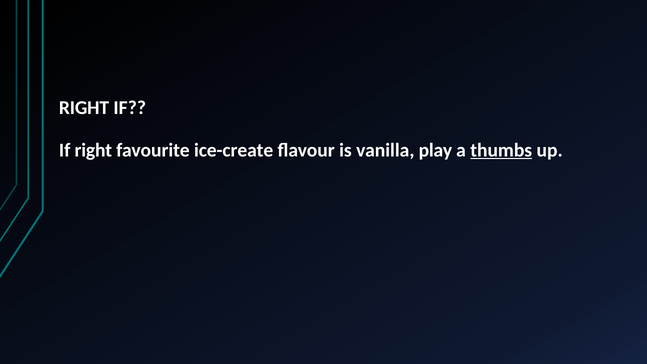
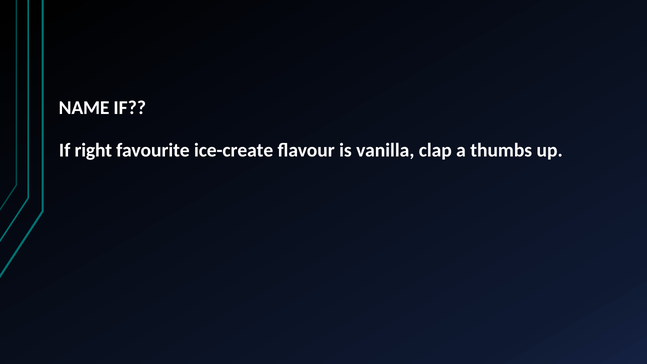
RIGHT: RIGHT -> NAME (84, 108)
play: play -> clap (435, 150)
thumbs underline: present -> none (501, 150)
